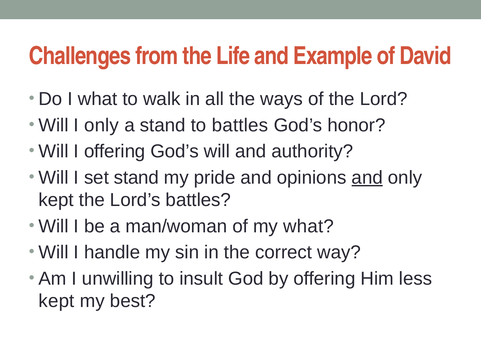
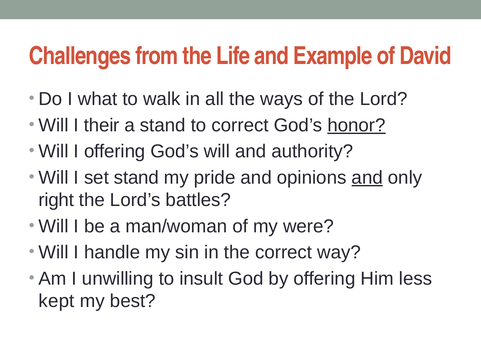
I only: only -> their (102, 125)
to battles: battles -> correct (240, 125)
honor underline: none -> present (356, 125)
kept: kept -> right (56, 200)
my what: what -> were (309, 226)
